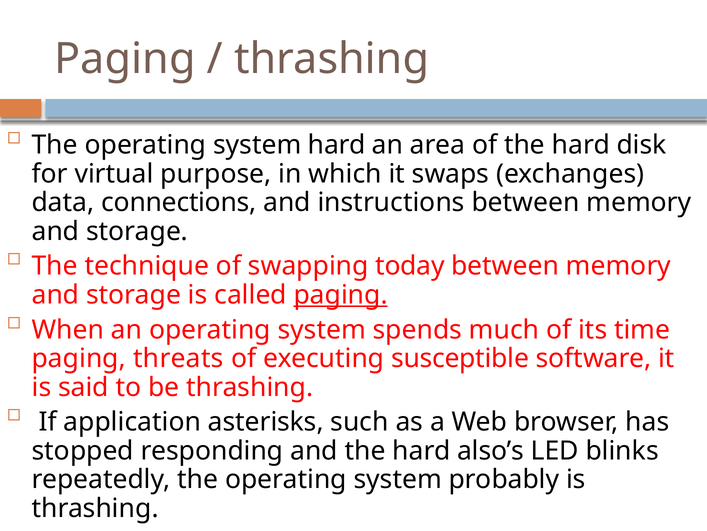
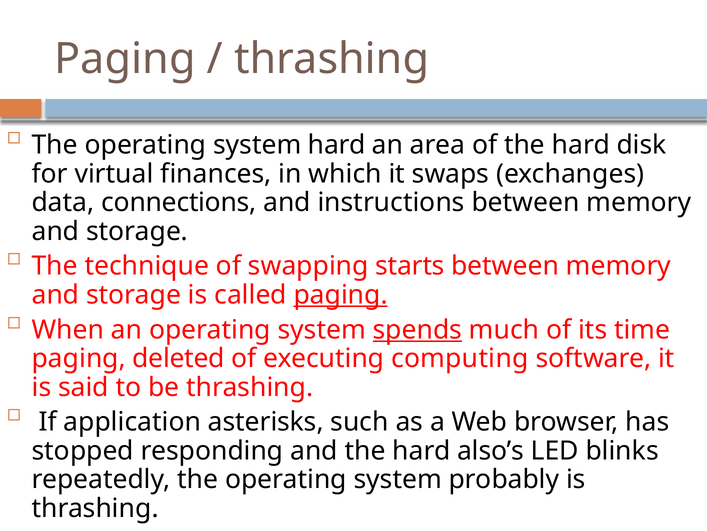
purpose: purpose -> finances (216, 174)
today: today -> starts (410, 266)
spends underline: none -> present (417, 329)
threats: threats -> deleted (179, 358)
susceptible: susceptible -> computing (460, 358)
